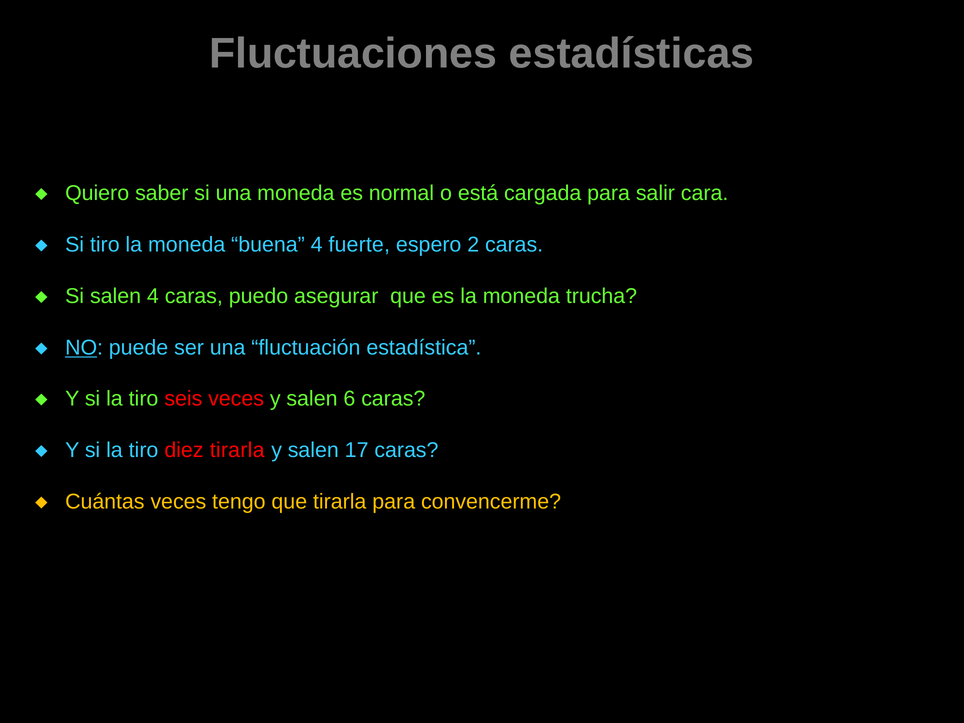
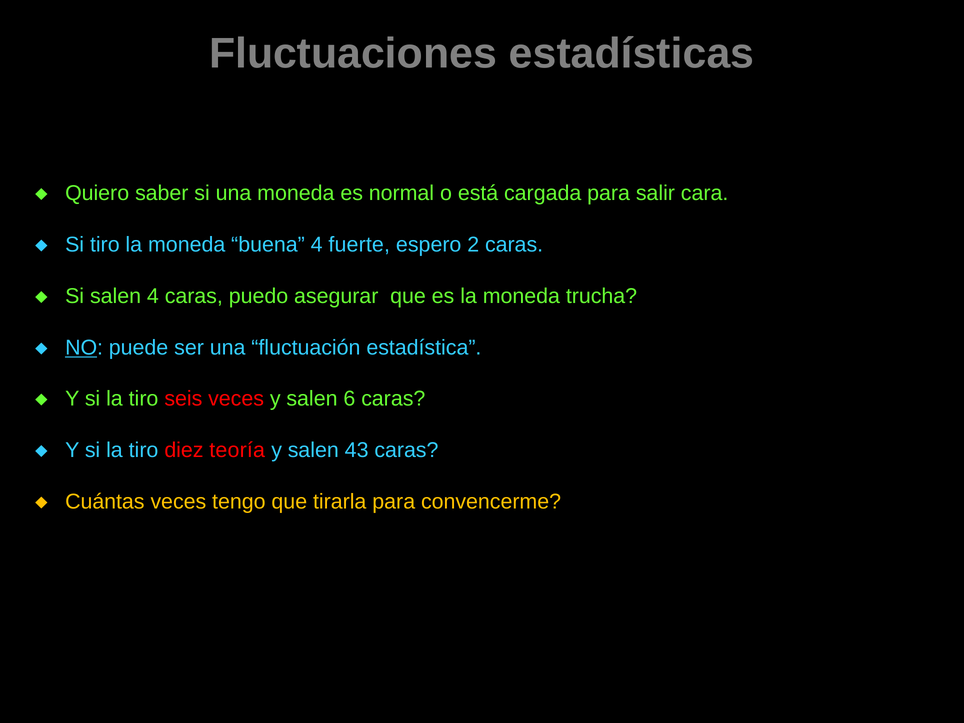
diez tirarla: tirarla -> teoría (237, 450)
17: 17 -> 43 (357, 450)
